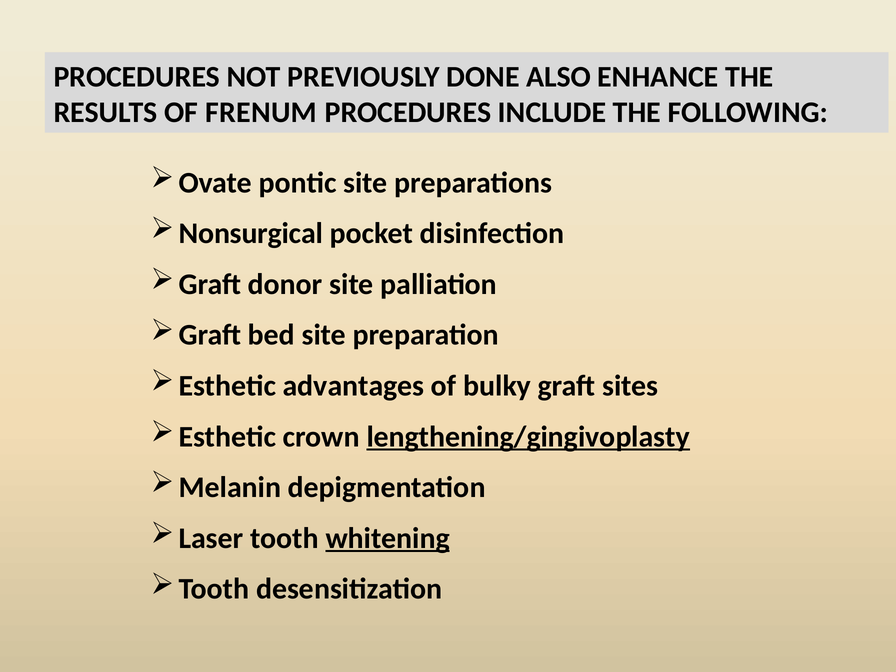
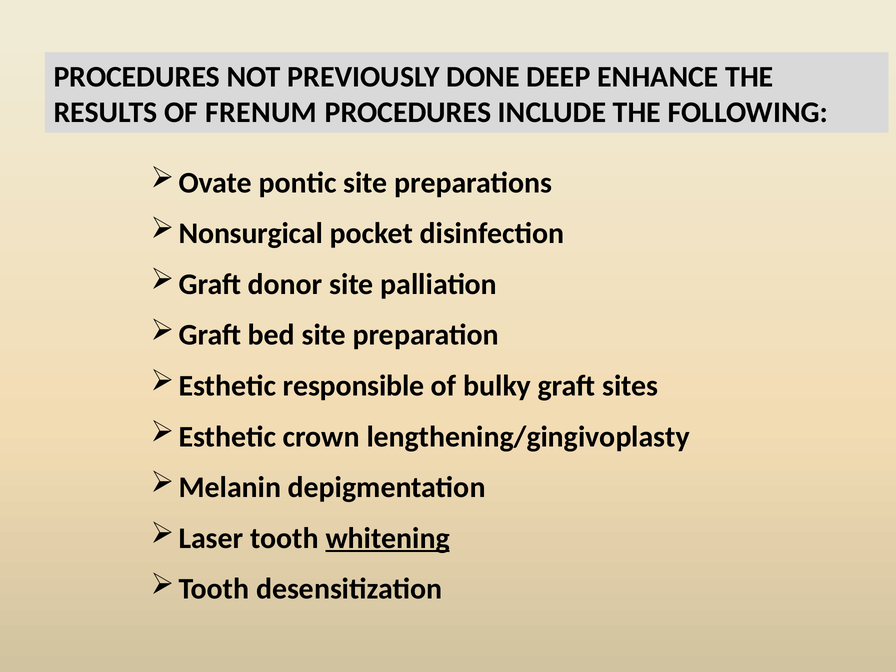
ALSO: ALSO -> DEEP (558, 77)
advantages: advantages -> responsible (354, 386)
lengthening/gingivoplasty underline: present -> none (528, 437)
